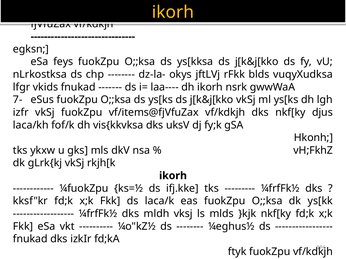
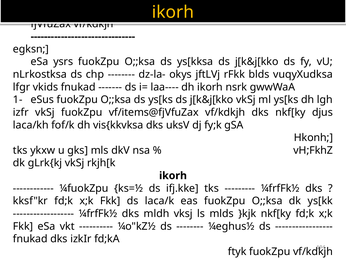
feys: feys -> ysrs (63, 62)
7-: 7- -> 1- (18, 100)
